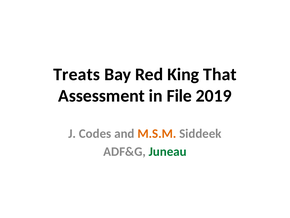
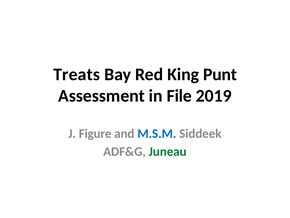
That: That -> Punt (220, 74)
Codes: Codes -> Figure (95, 133)
M.S.M colour: orange -> blue (157, 133)
